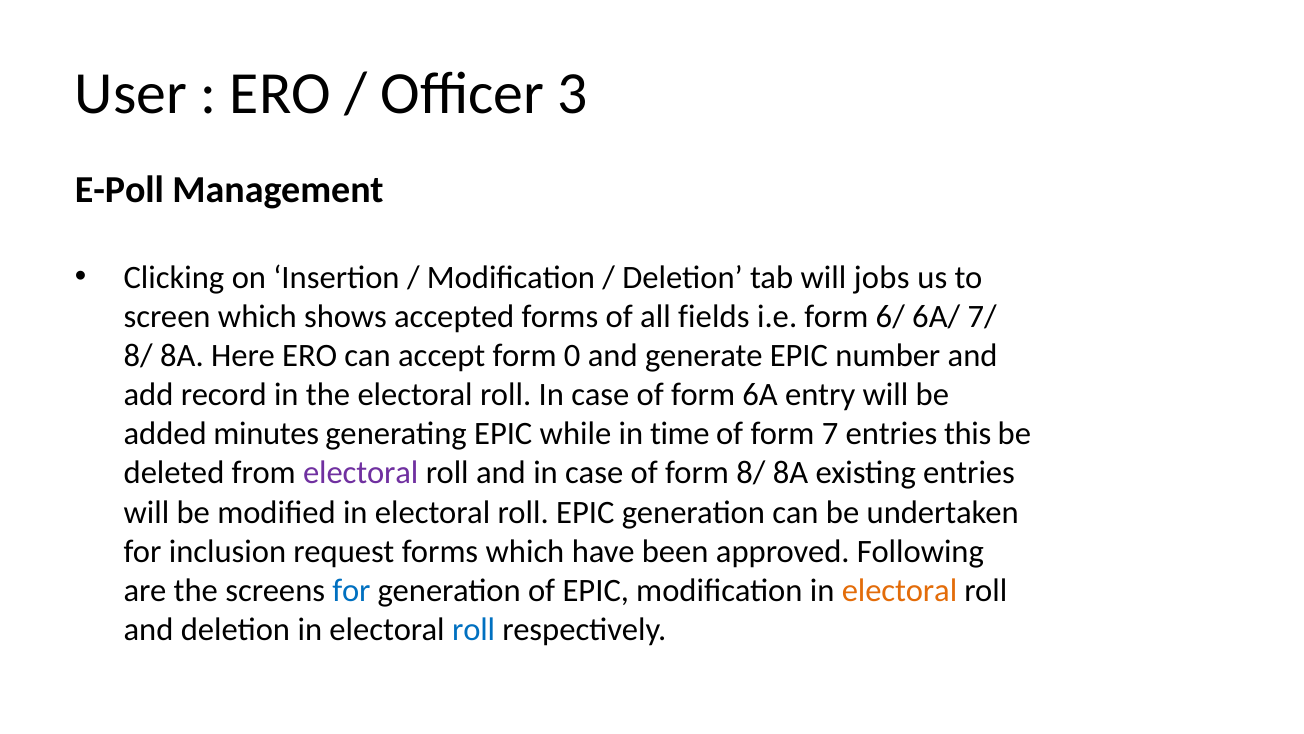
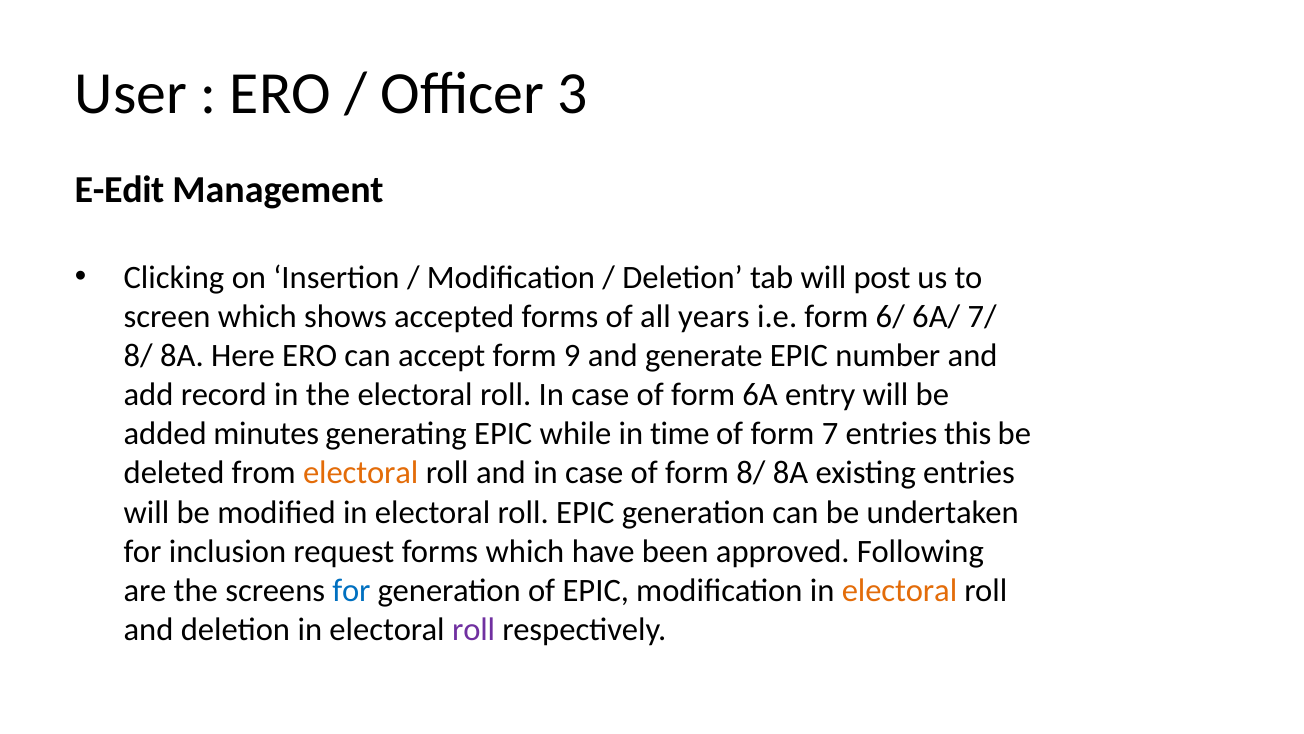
E-Poll: E-Poll -> E-Edit (120, 189)
jobs: jobs -> post (882, 277)
fields: fields -> years (714, 316)
0: 0 -> 9 (572, 355)
electoral colour: purple -> orange (361, 473)
roll colour: blue -> purple (474, 629)
